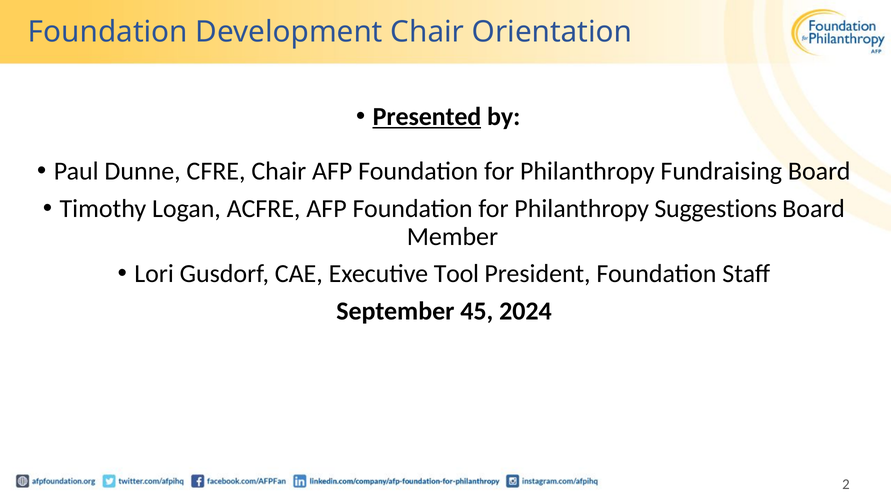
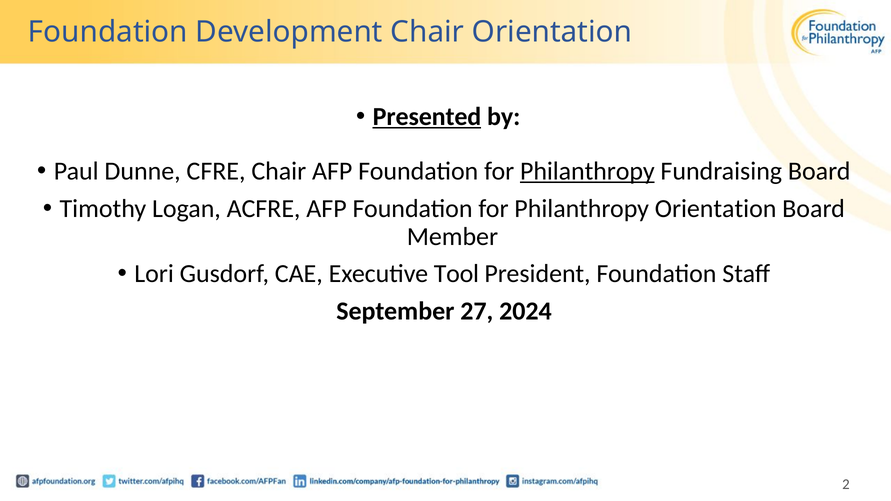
Philanthropy underline: none -> present (587, 171)
Philanthropy Suggestions: Suggestions -> Orientation (716, 209)
45: 45 -> 27 (477, 311)
